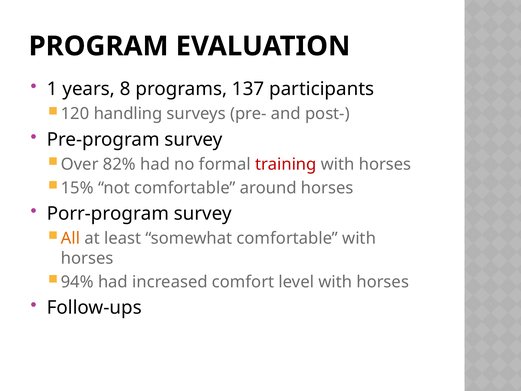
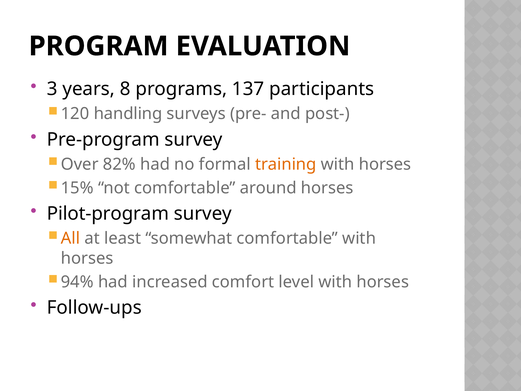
1: 1 -> 3 (52, 89)
training colour: red -> orange (286, 164)
Porr-program: Porr-program -> Pilot-program (108, 213)
